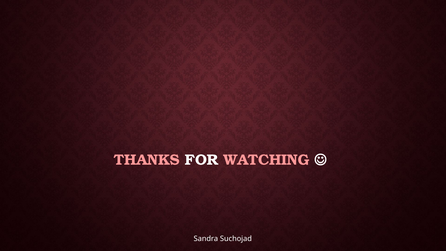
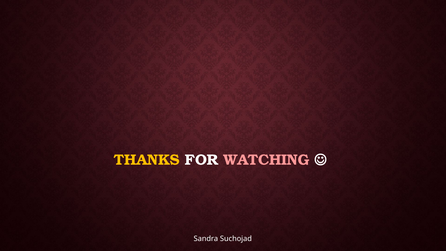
THANKS colour: pink -> yellow (147, 160)
